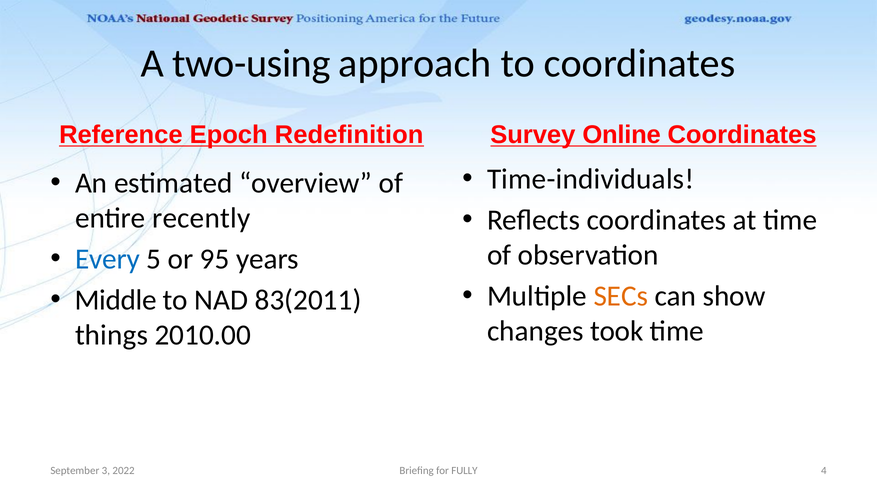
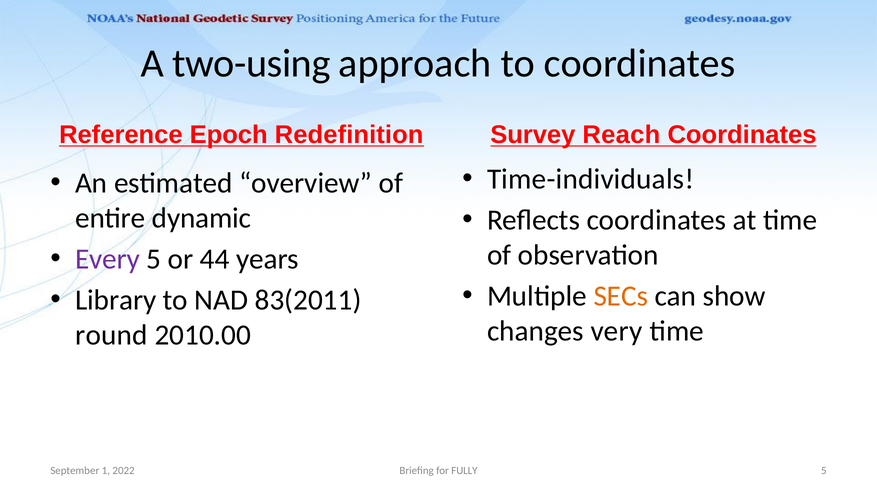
Online: Online -> Reach (621, 135)
recently: recently -> dynamic (202, 218)
Every colour: blue -> purple (107, 259)
95: 95 -> 44 (215, 259)
Middle: Middle -> Library (116, 300)
took: took -> very (617, 332)
things: things -> round (111, 335)
3: 3 -> 1 (106, 471)
2022 4: 4 -> 5 (824, 471)
